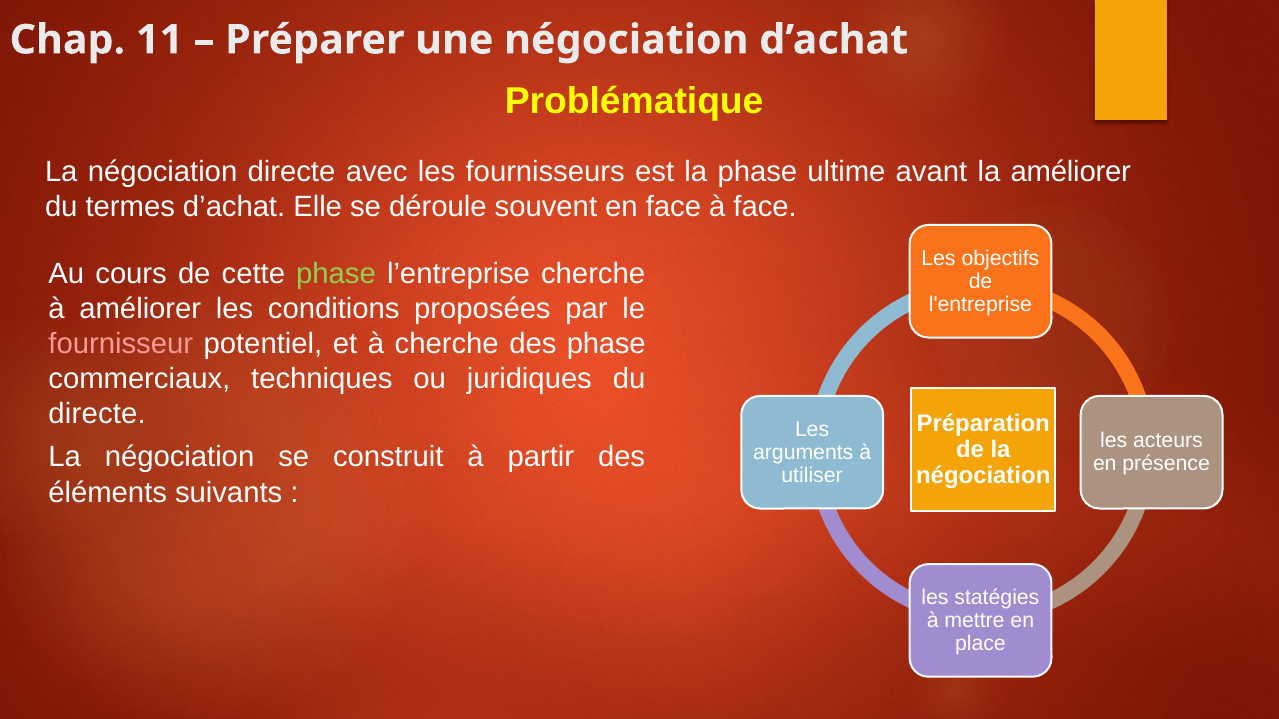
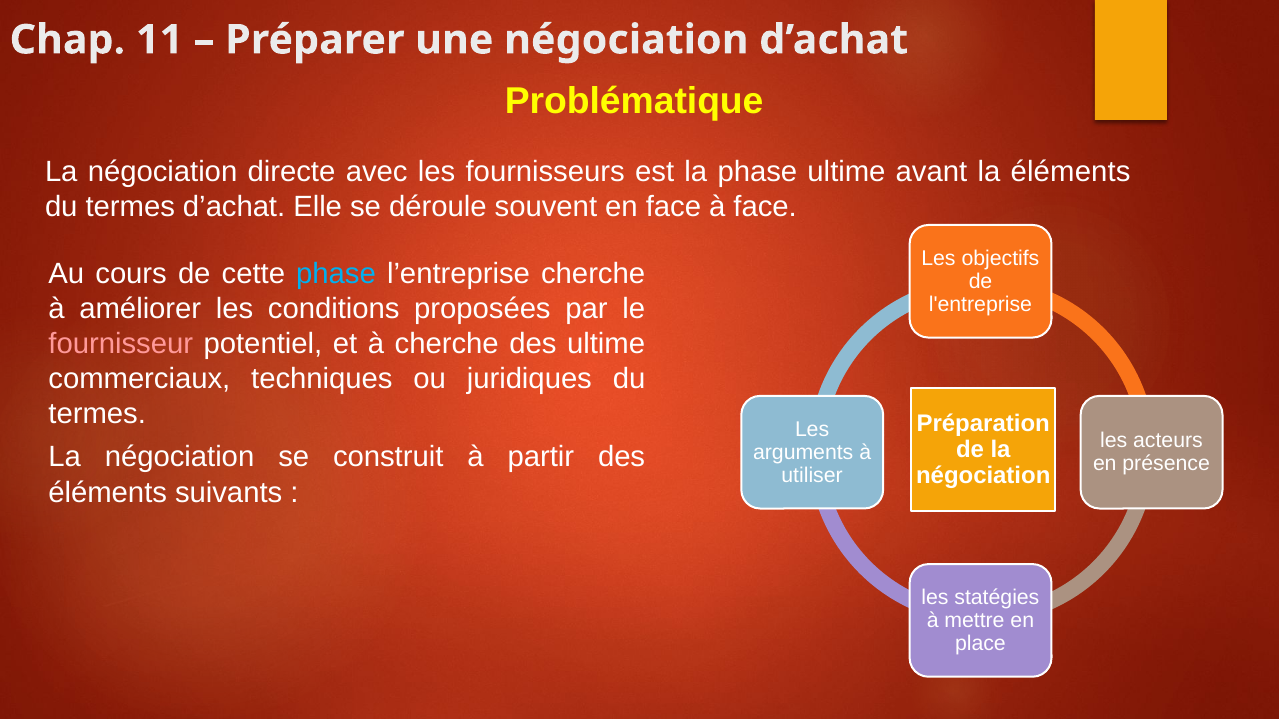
la améliorer: améliorer -> éléments (1071, 172)
phase colour: light green -> light blue (336, 274)
des phase: phase -> ultime (606, 344)
directe: directe -> termes (97, 414)
